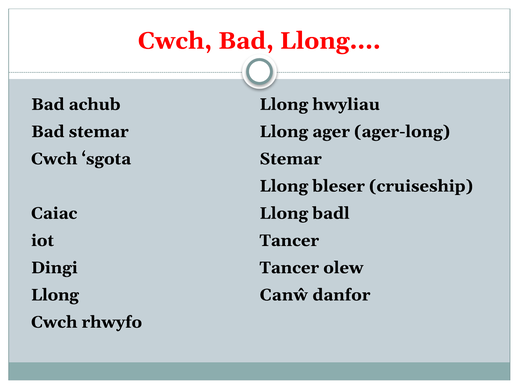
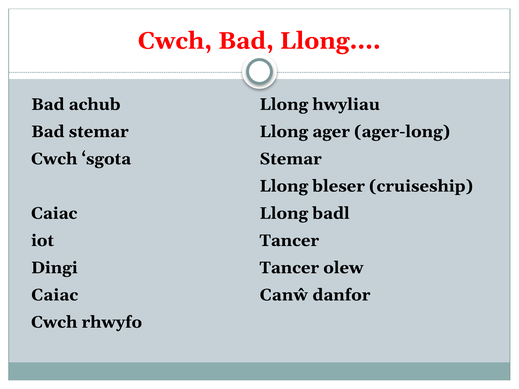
Llong: Llong -> Caiac (55, 295)
